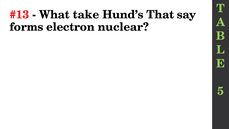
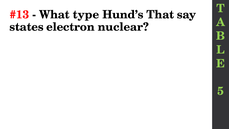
take: take -> type (86, 15)
forms: forms -> states (27, 27)
